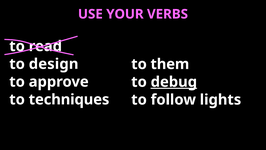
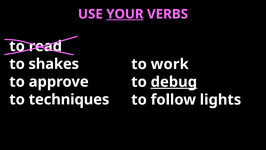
YOUR underline: none -> present (125, 14)
design: design -> shakes (54, 64)
them: them -> work (170, 64)
